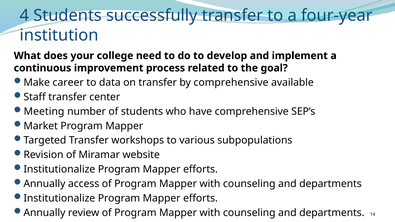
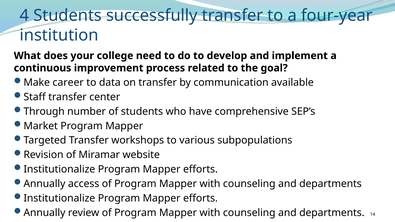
by comprehensive: comprehensive -> communication (231, 83)
Meeting: Meeting -> Through (44, 112)
